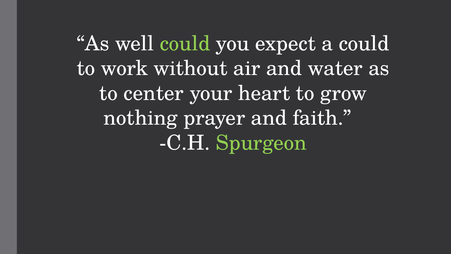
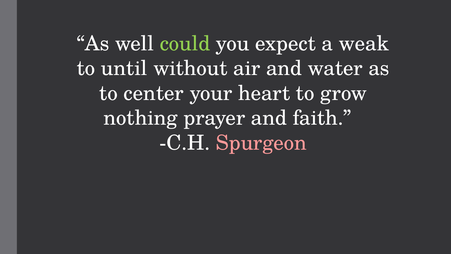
a could: could -> weak (364, 44)
work: work -> until (124, 68)
Spurgeon colour: light green -> pink (261, 143)
